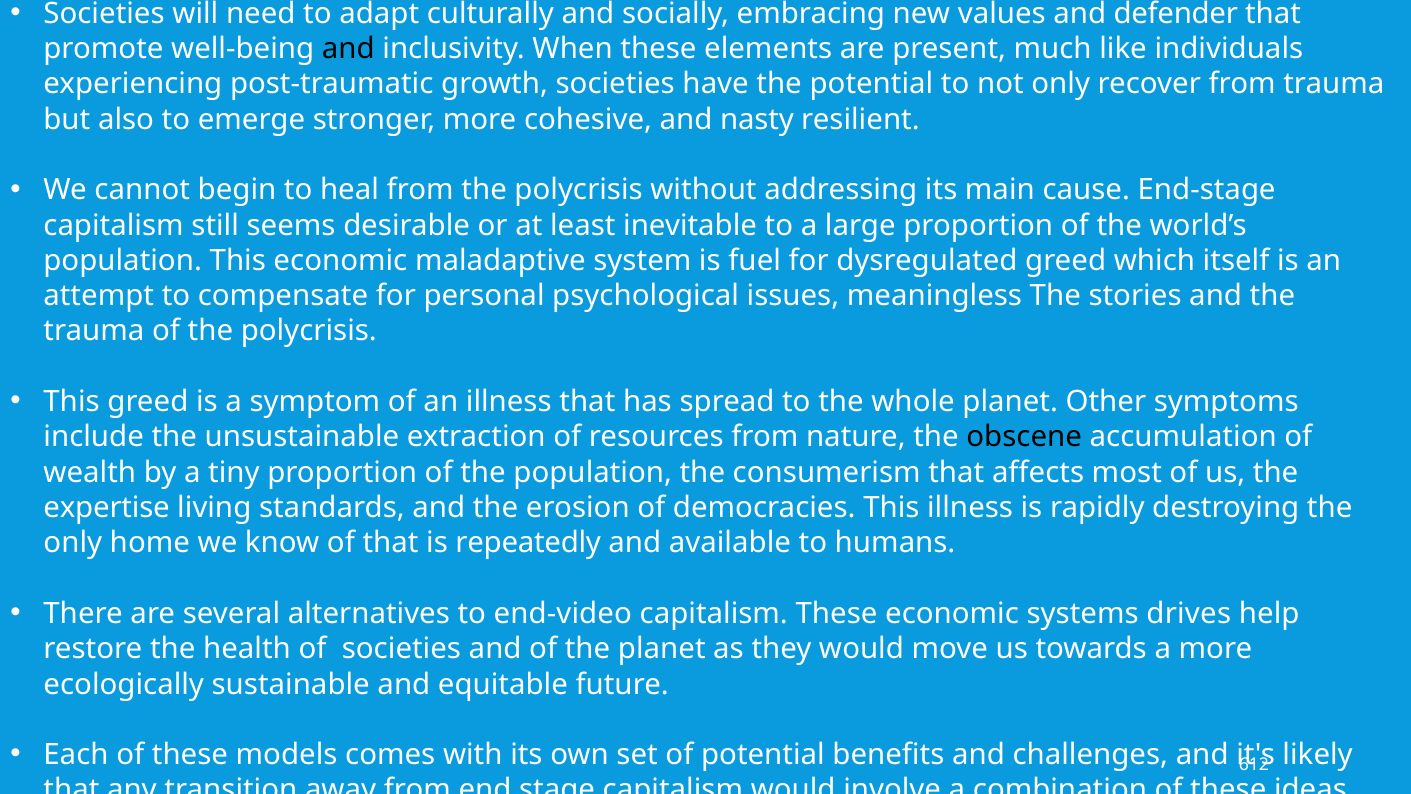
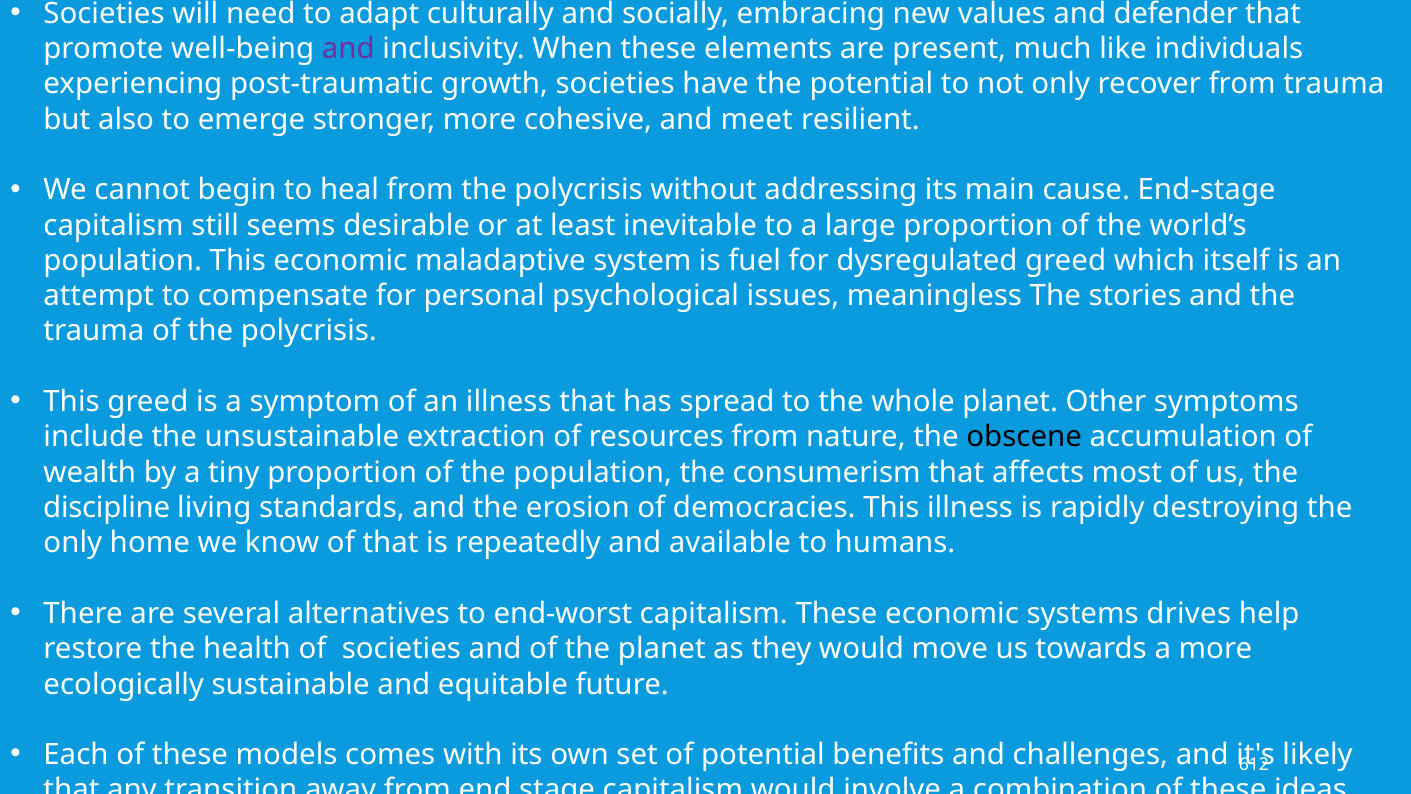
and colour: black -> purple (348, 49)
nasty: nasty -> meet (757, 119)
expertise: expertise -> discipline (107, 508)
end-video: end-video -> end-worst (563, 613)
